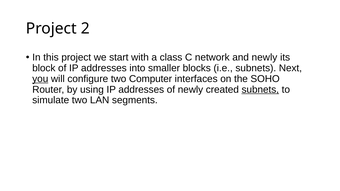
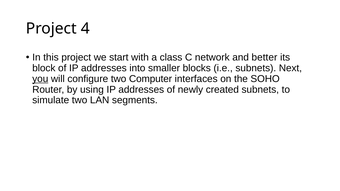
2: 2 -> 4 (85, 29)
and newly: newly -> better (264, 57)
subnets underline: present -> none (260, 90)
